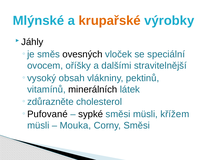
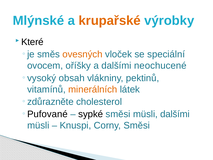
Jáhly: Jáhly -> Které (32, 42)
ovesných colour: black -> orange (82, 54)
stravitelnější: stravitelnější -> neochucené (160, 66)
minerálních colour: black -> orange (93, 89)
müsli křížem: křížem -> dalšími (175, 114)
Mouka: Mouka -> Knuspi (75, 125)
